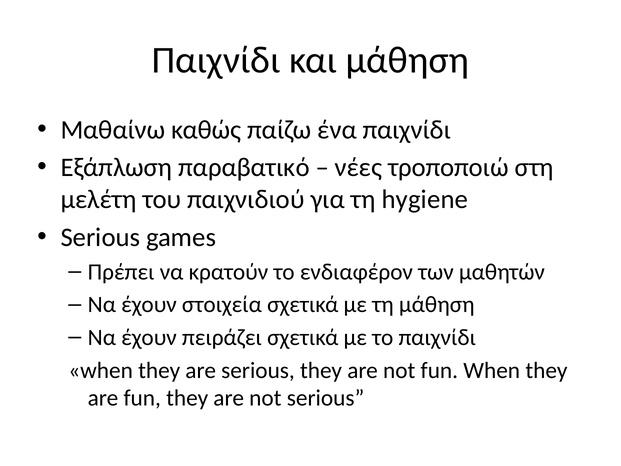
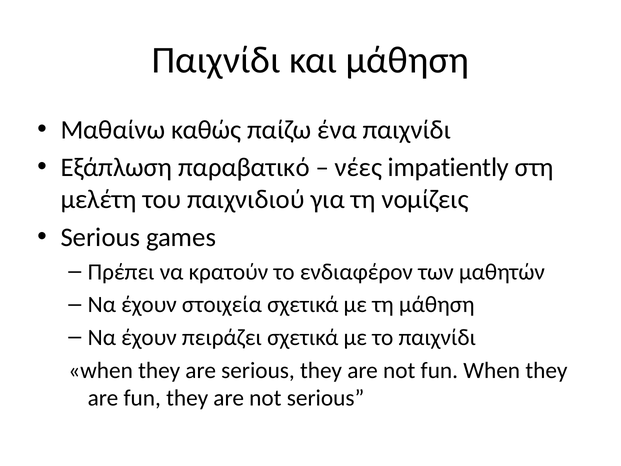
τροποποιώ: τροποποιώ -> impatiently (448, 167)
hygiene: hygiene -> νομίζεις (425, 199)
